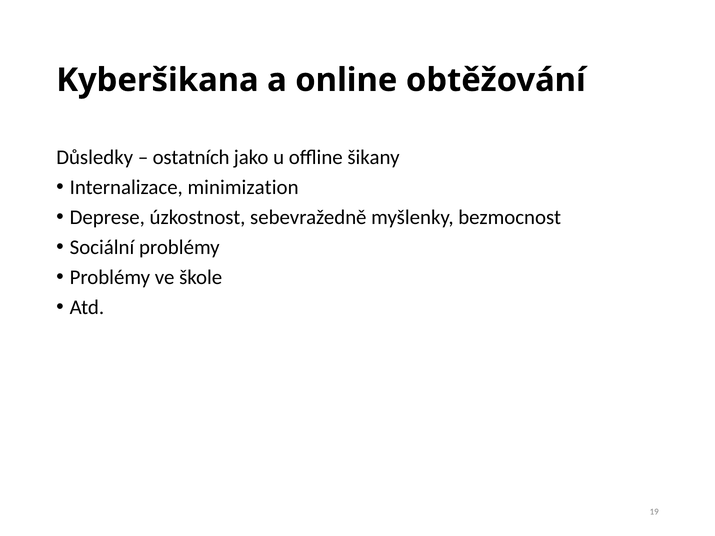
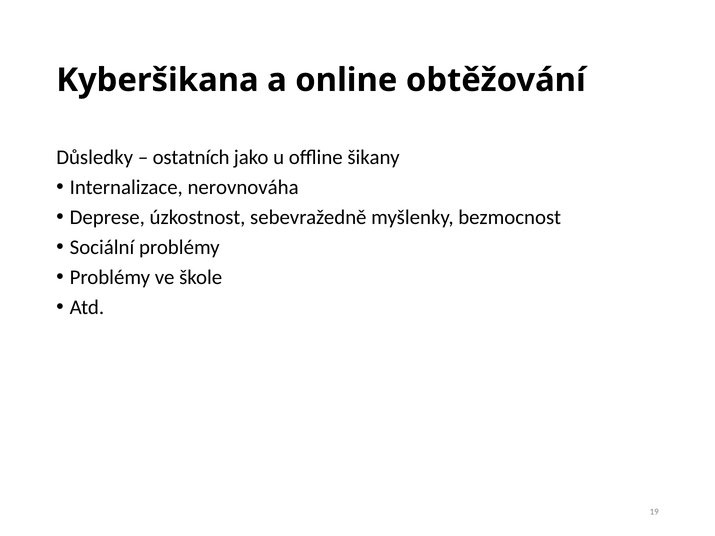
minimization: minimization -> nerovnováha (243, 187)
